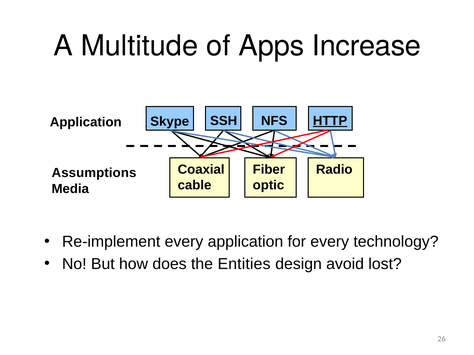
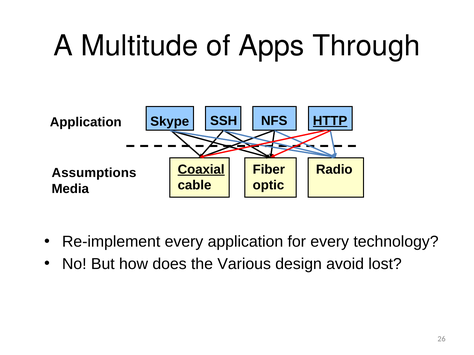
Increase: Increase -> Through (366, 46)
Coaxial underline: none -> present (201, 170)
Entities: Entities -> Various (244, 264)
